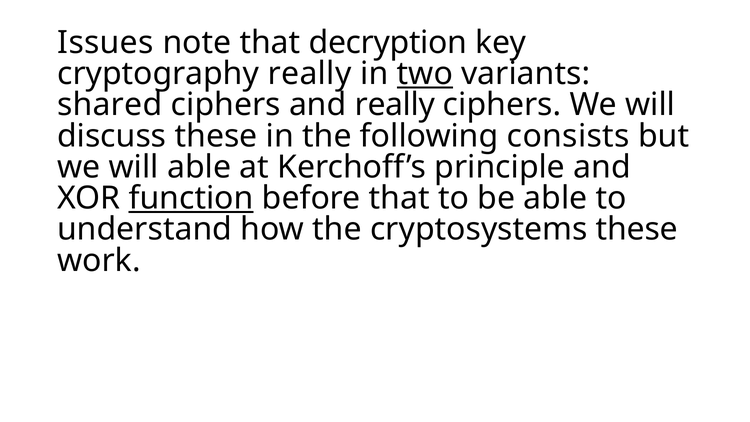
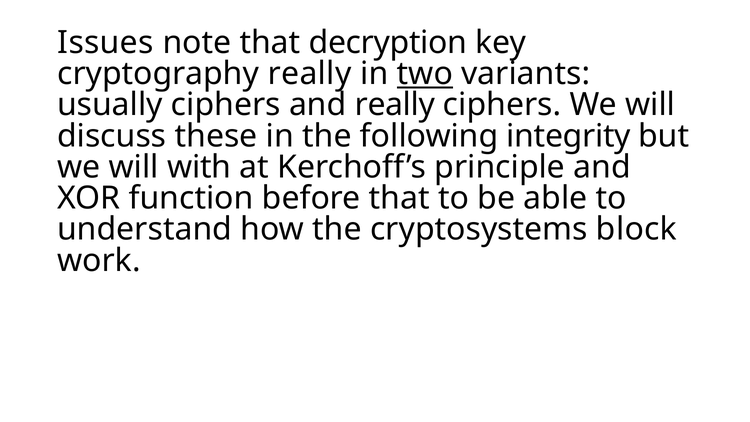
shared: shared -> usually (110, 105)
consists: consists -> integrity (568, 136)
will able: able -> with (199, 167)
function underline: present -> none (191, 198)
cryptosystems these: these -> block (637, 229)
